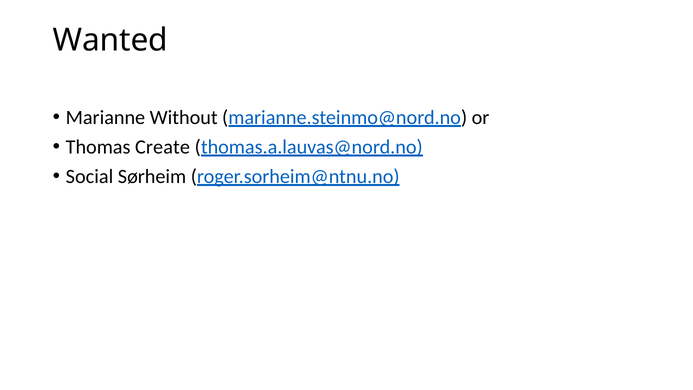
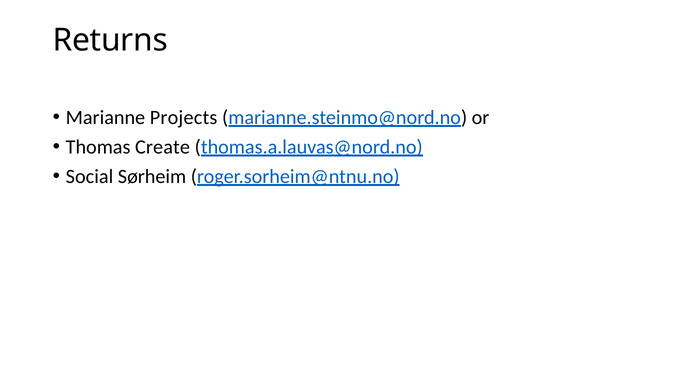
Wanted: Wanted -> Returns (110, 40)
Without: Without -> Projects (184, 117)
